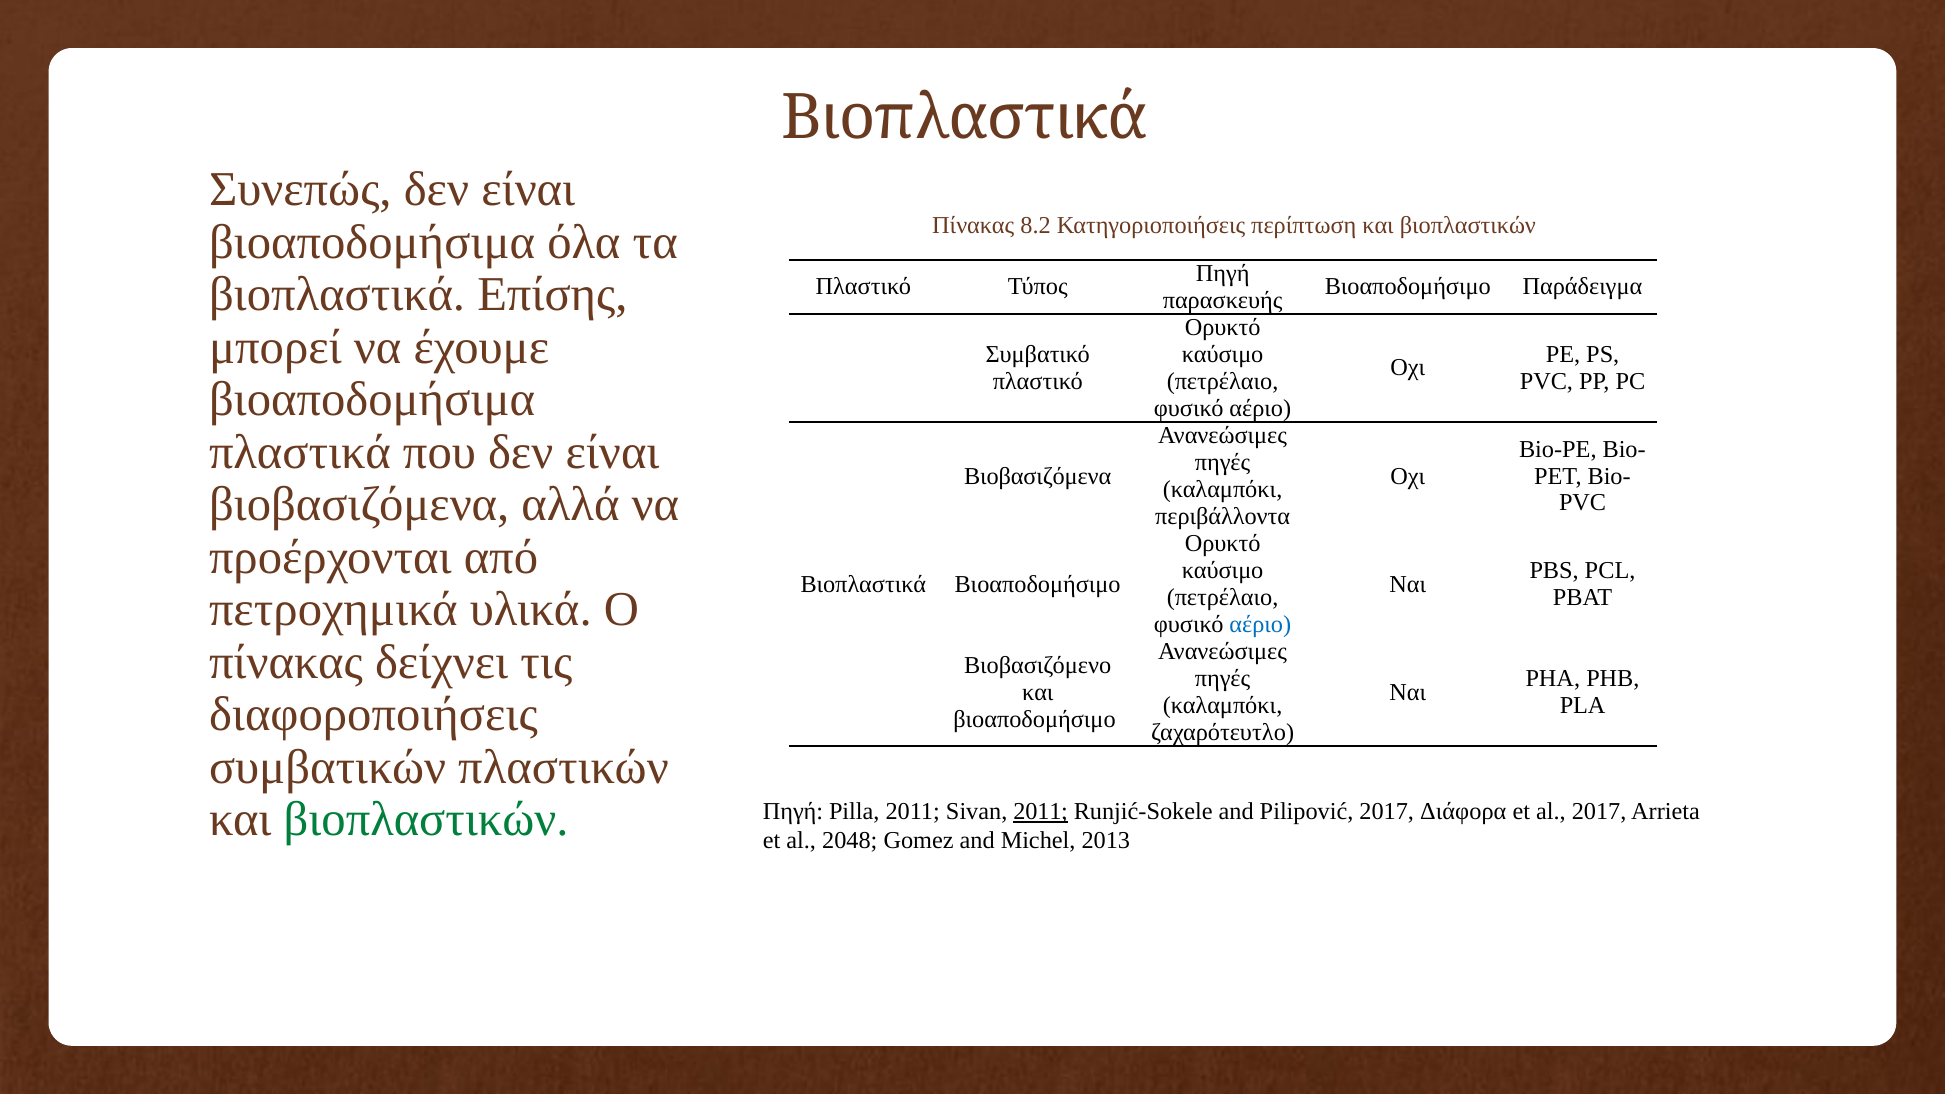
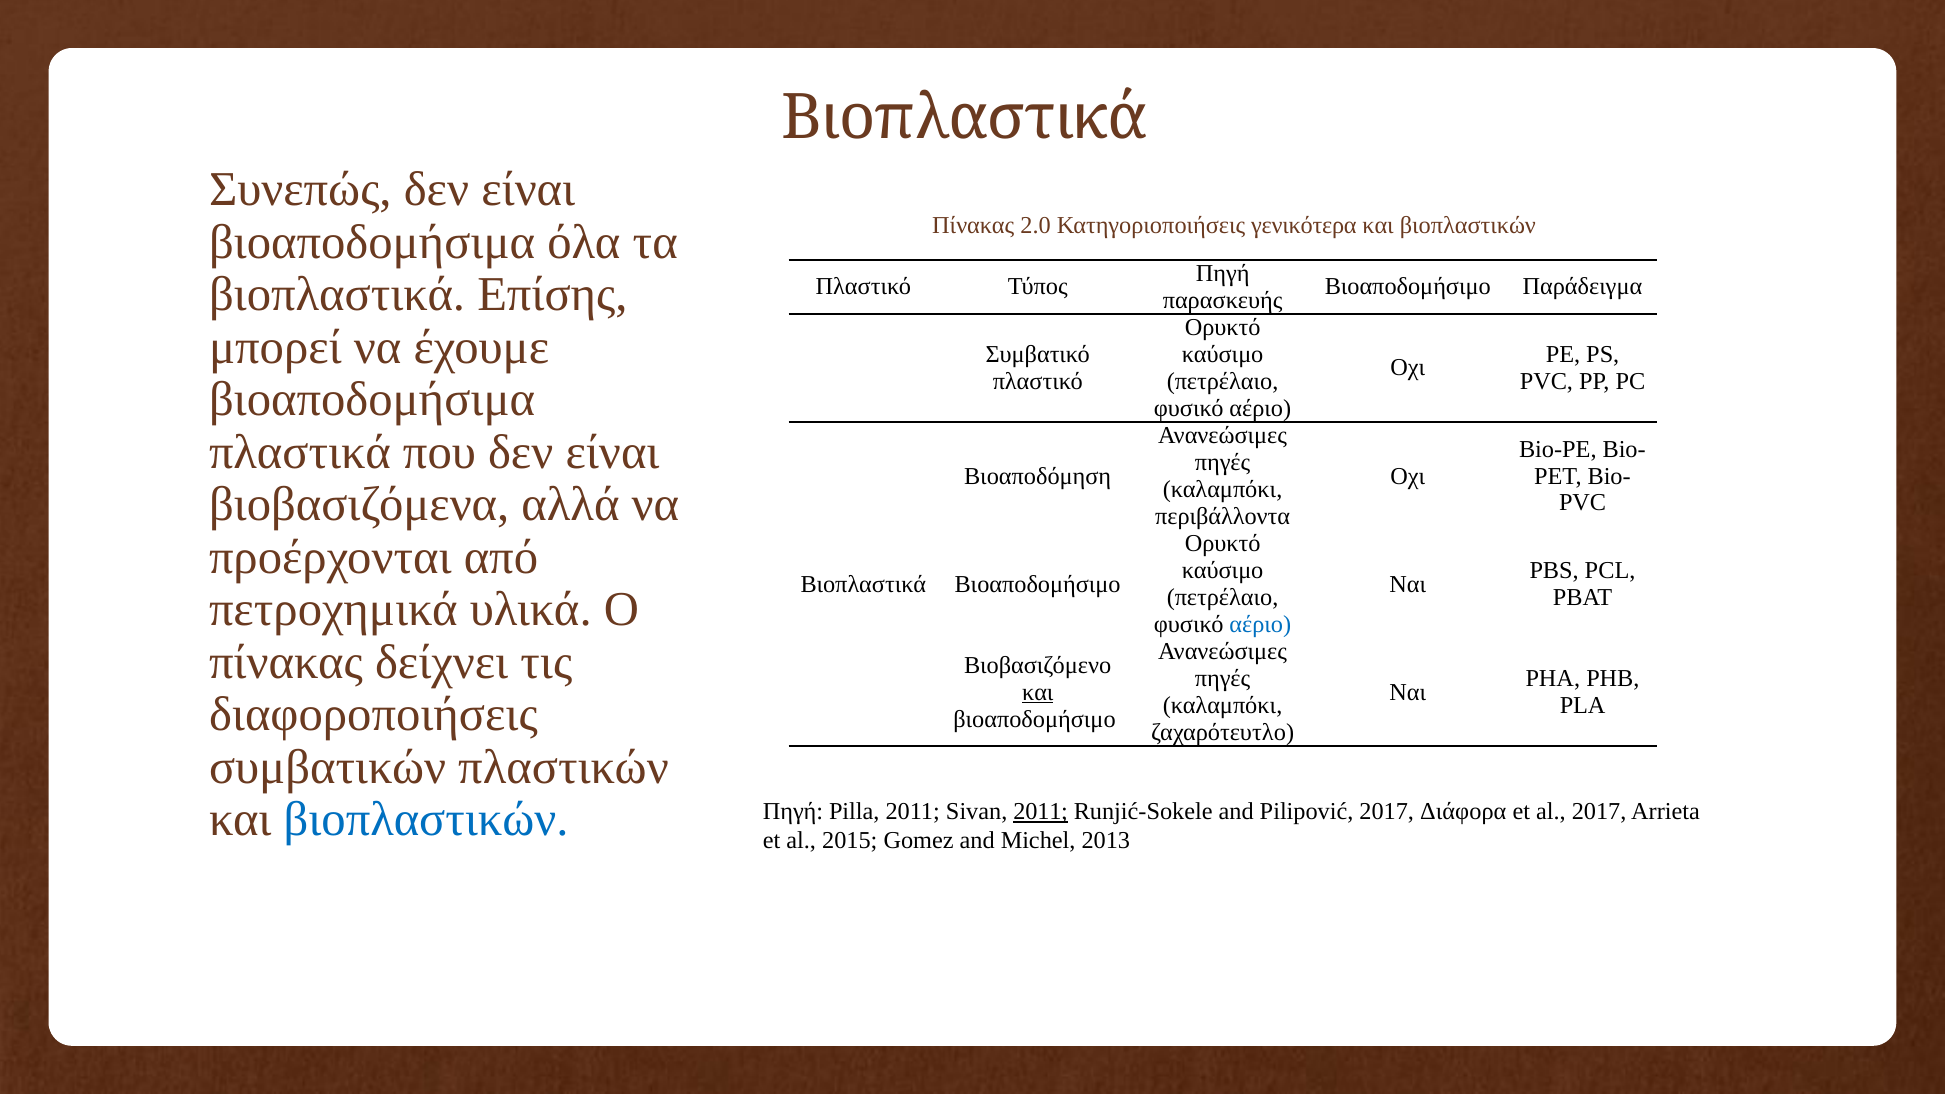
8.2: 8.2 -> 2.0 (1036, 226)
περίπτωση: περίπτωση -> γενικότερα (1304, 226)
Βιοβασιζόμενα: Βιοβασιζόμενα -> Βιοαποδόμηση (1038, 476)
και underline: none -> present (1038, 692)
βιοπλαστικών colour: green -> blue (426, 820)
2048: 2048 -> 2015 (850, 841)
